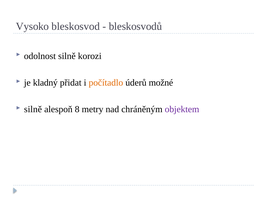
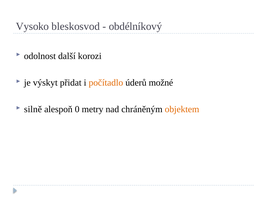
bleskosvodů: bleskosvodů -> obdélníkový (135, 26)
odolnost silně: silně -> další (67, 56)
kladný: kladný -> výskyt (45, 83)
8: 8 -> 0 (77, 109)
objektem colour: purple -> orange (182, 109)
